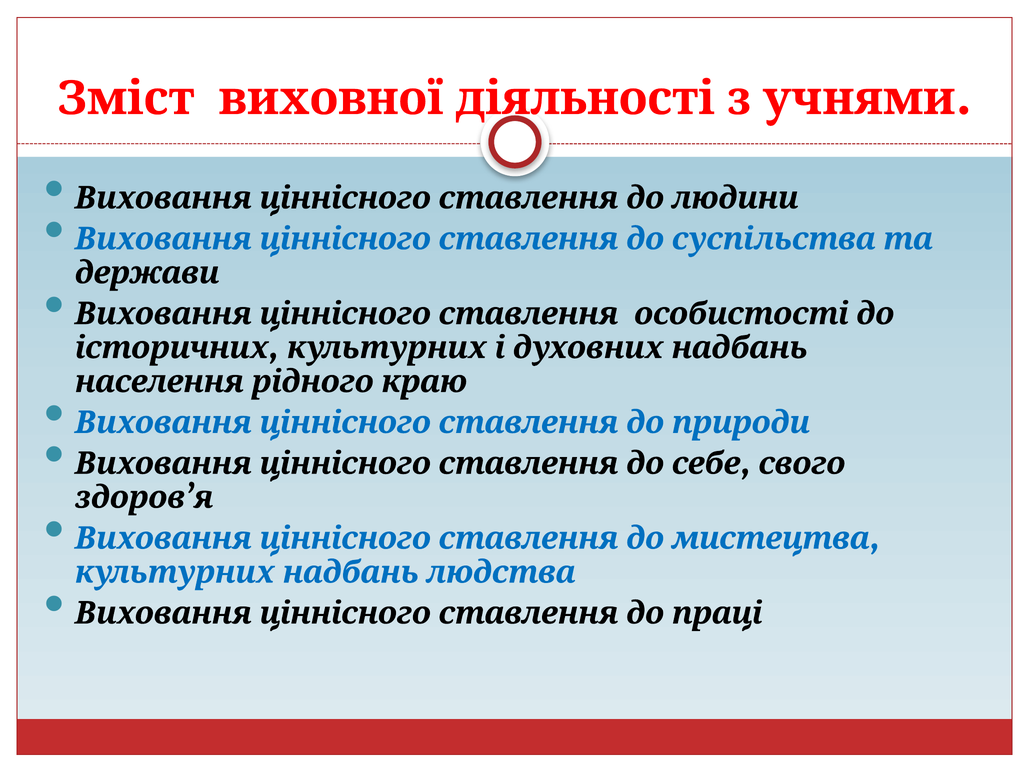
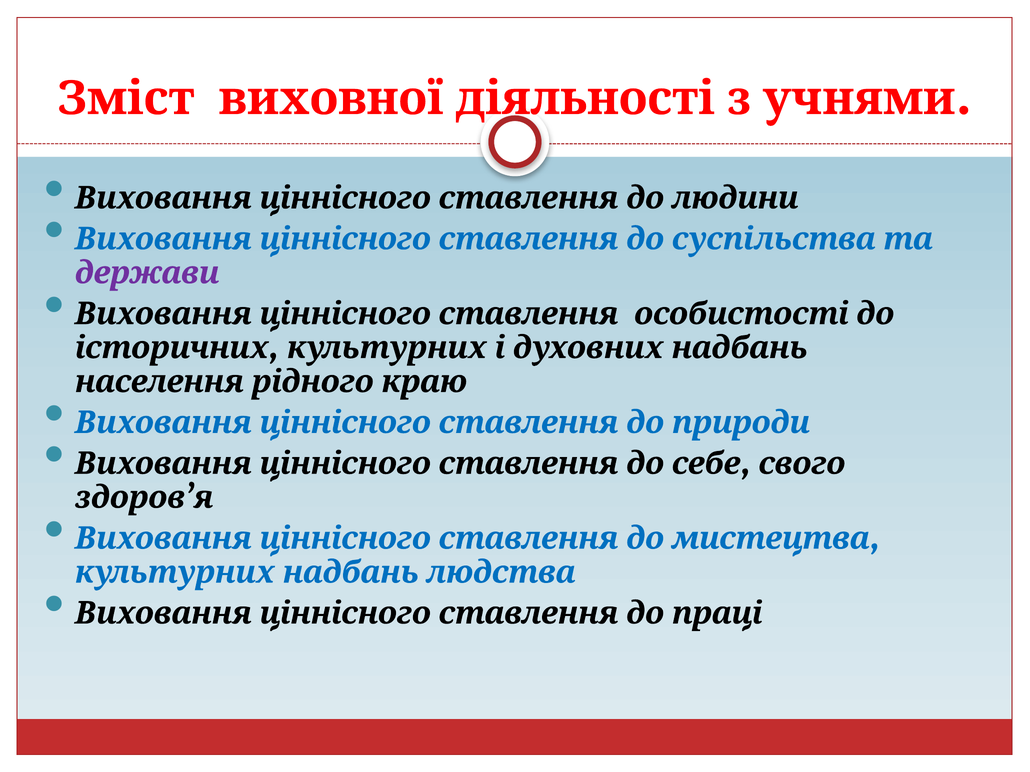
держави colour: black -> purple (147, 273)
